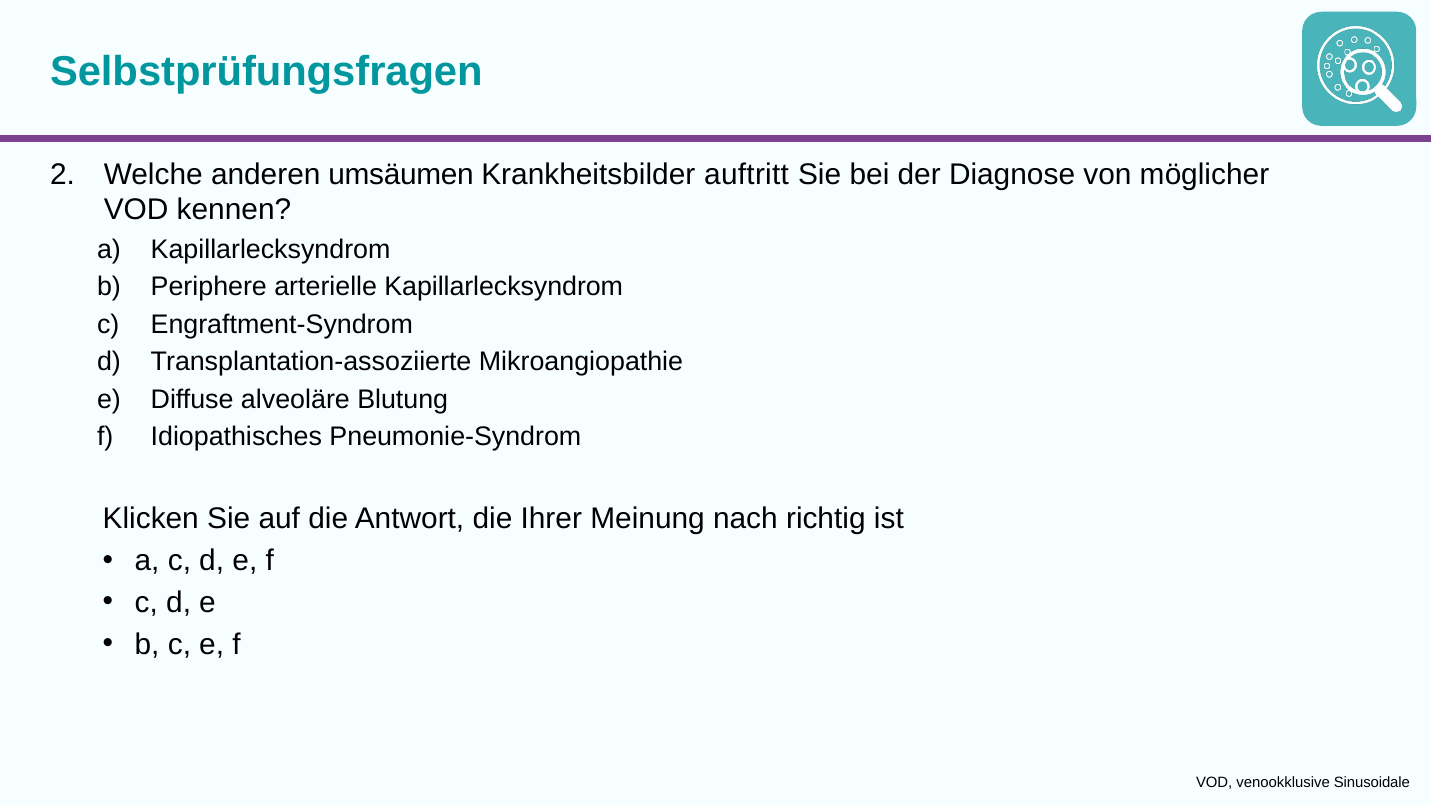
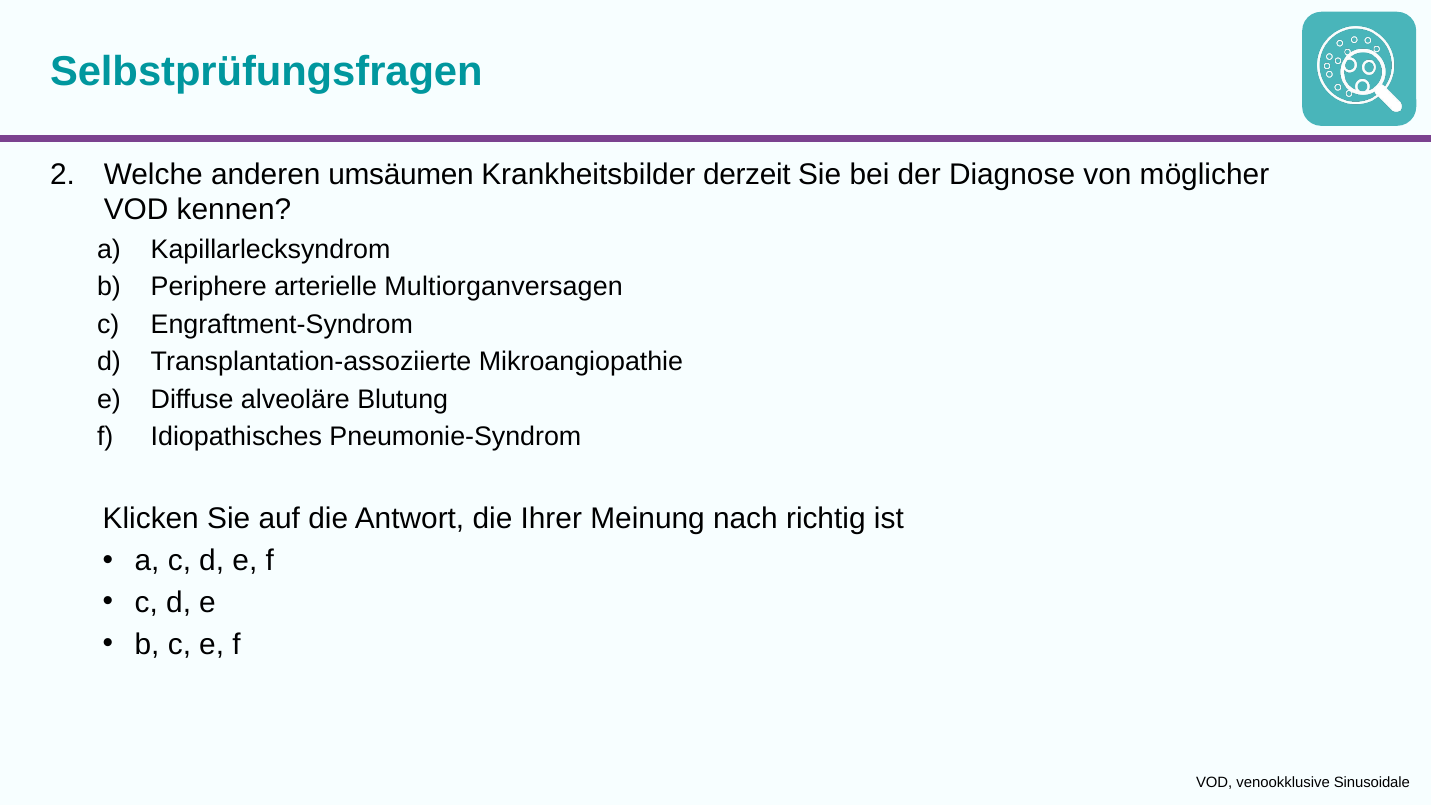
auftritt: auftritt -> derzeit (747, 174)
arterielle Kapillarlecksyndrom: Kapillarlecksyndrom -> Multiorganversagen (504, 287)
